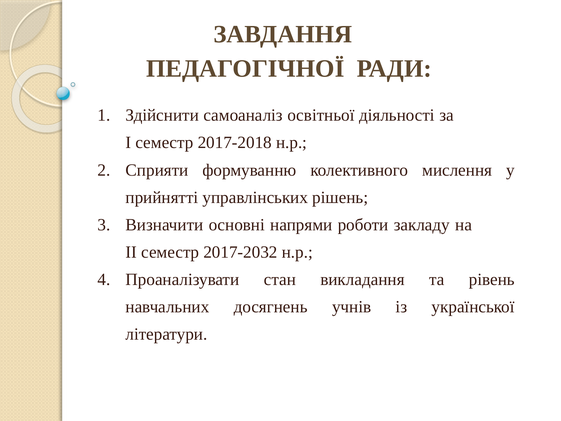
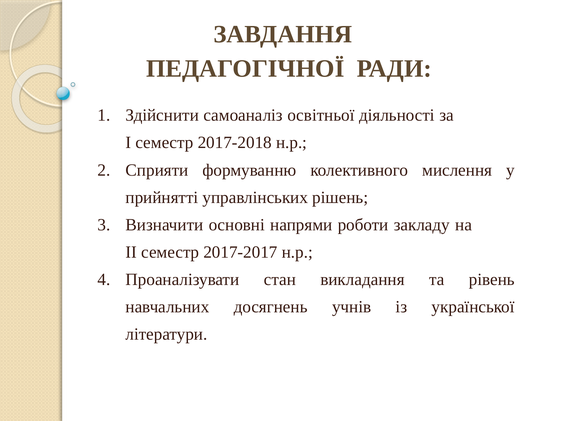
2017-2032: 2017-2032 -> 2017-2017 (240, 252)
